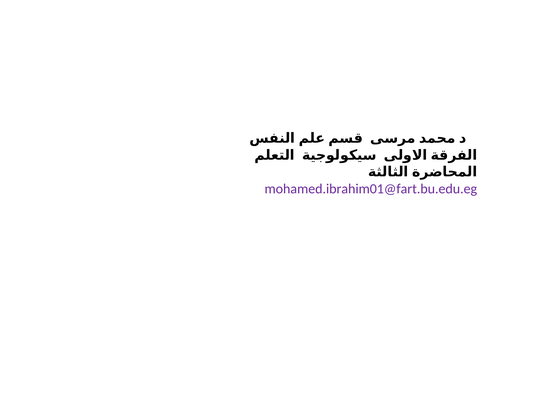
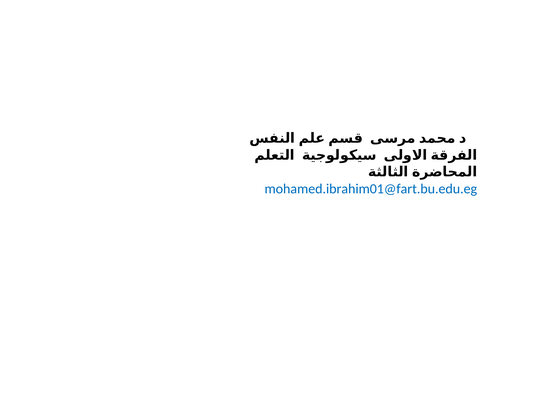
mohamed.ibrahim01@fart.bu.edu.eg colour: purple -> blue (371, 189)
